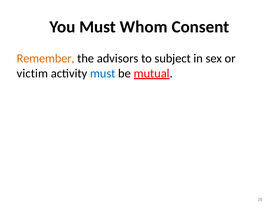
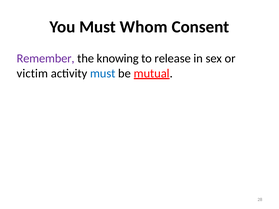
Remember colour: orange -> purple (46, 59)
advisors: advisors -> knowing (118, 59)
subject: subject -> release (173, 59)
